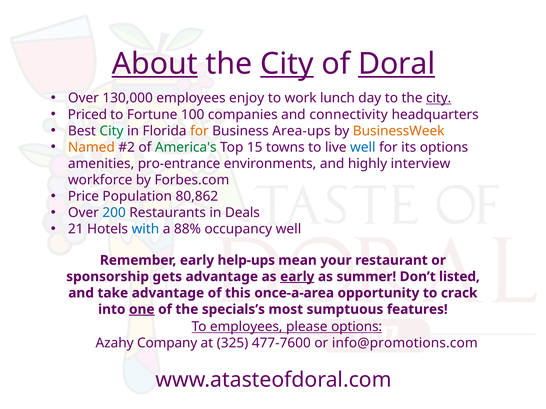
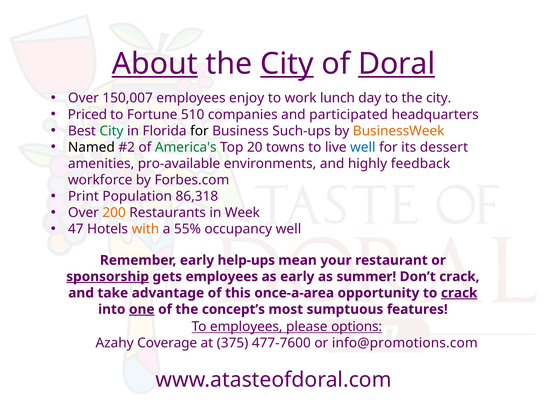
130,000: 130,000 -> 150,007 (128, 98)
city underline: present -> none (439, 98)
100: 100 -> 510 (193, 115)
connectivity: connectivity -> participated (349, 115)
for colour: orange -> black (199, 131)
Area-ups: Area-ups -> Such-ups (302, 131)
Named colour: orange -> black (91, 147)
15: 15 -> 20 (255, 147)
its options: options -> dessert (444, 147)
pro-entrance: pro-entrance -> pro-available (179, 164)
interview: interview -> feedback (420, 164)
Price: Price -> Print (83, 197)
80,862: 80,862 -> 86,318 (197, 197)
200 colour: blue -> orange (114, 213)
Deals: Deals -> Week (242, 213)
21: 21 -> 47 (76, 229)
with colour: blue -> orange (145, 229)
88%: 88% -> 55% (187, 229)
sponsorship underline: none -> present (108, 277)
gets advantage: advantage -> employees (222, 277)
early underline: present -> none (297, 277)
Don’t listed: listed -> crack (459, 277)
crack underline: none -> present (459, 293)
specials’s: specials’s -> concept’s (233, 310)
Company: Company -> Coverage (167, 343)
325: 325 -> 375 (232, 343)
